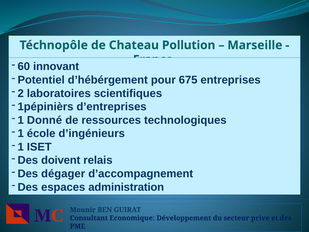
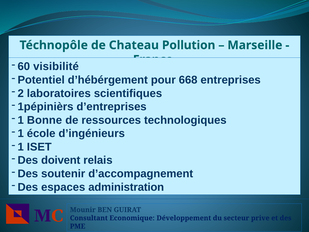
innovant: innovant -> visibilité (56, 66)
675: 675 -> 668 (188, 80)
Donné: Donné -> Bonne (44, 120)
dégager: dégager -> soutenir (63, 174)
